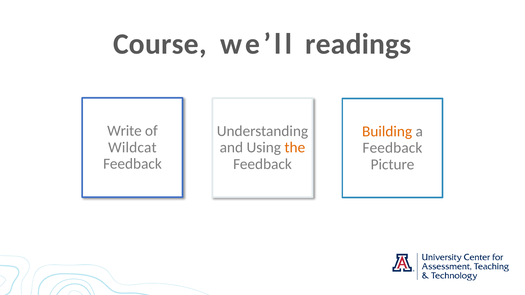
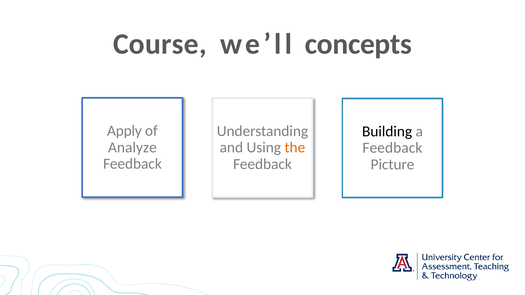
readings: readings -> concepts (358, 44)
Write: Write -> Apply (124, 131)
Building colour: orange -> black (387, 131)
Wildcat: Wildcat -> Analyze (132, 148)
